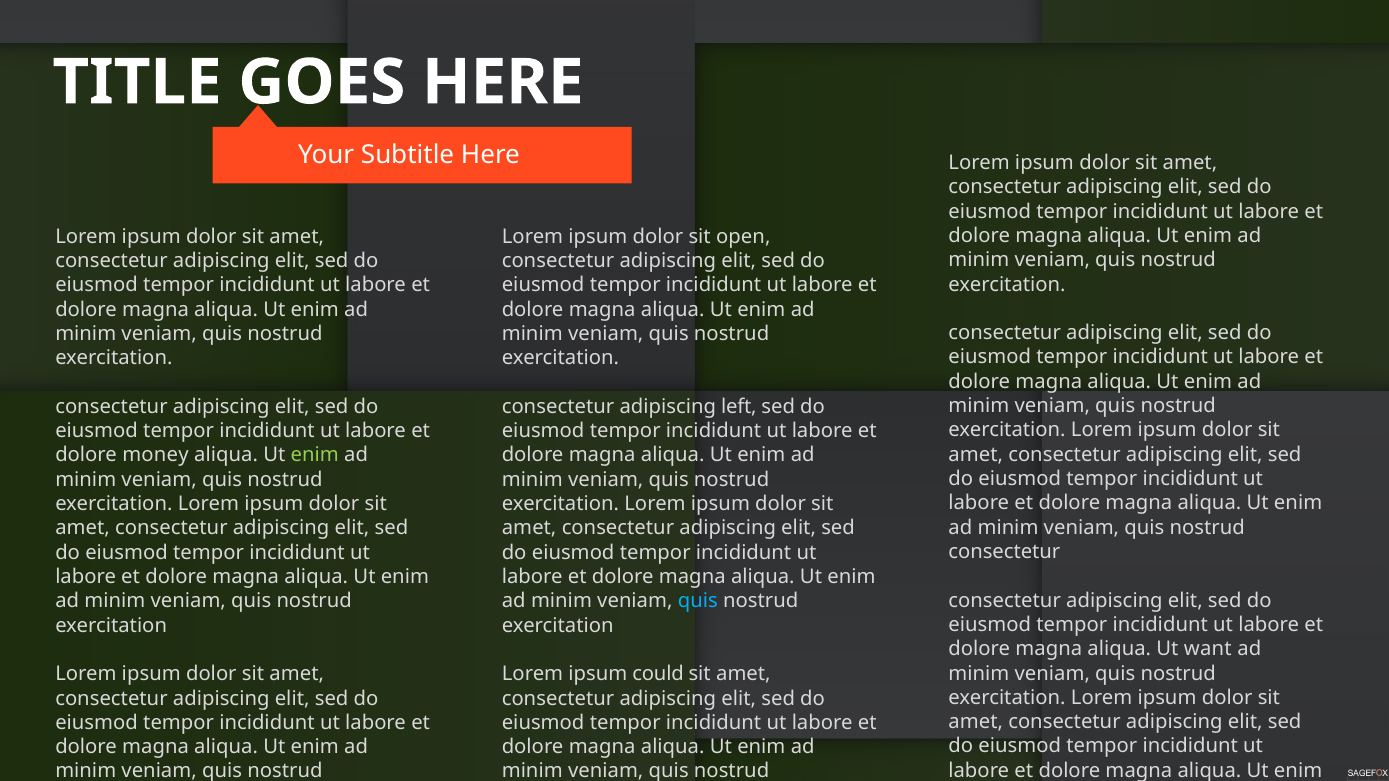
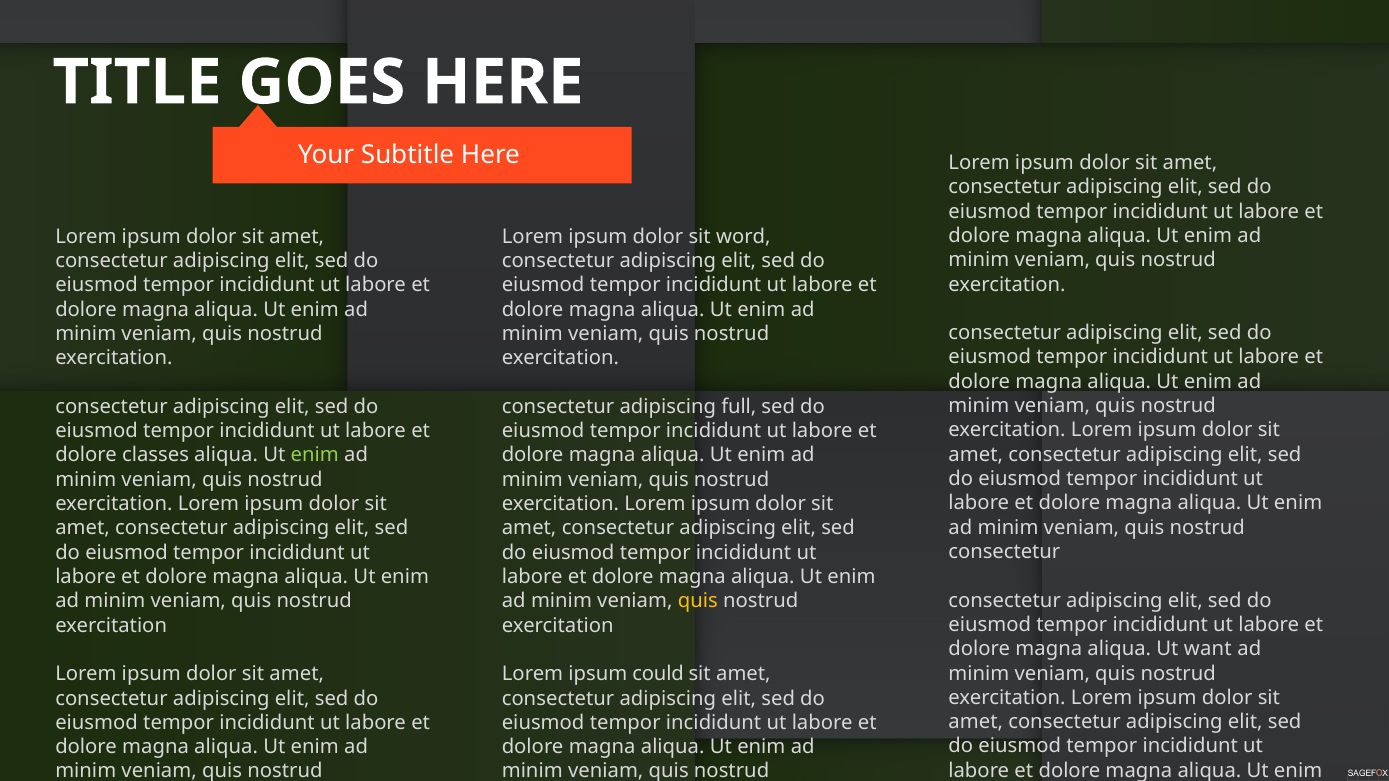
open: open -> word (743, 237)
left: left -> full (739, 407)
money: money -> classes (156, 455)
quis colour: light blue -> yellow (698, 601)
